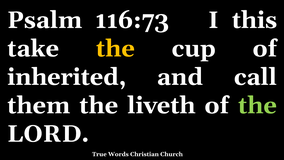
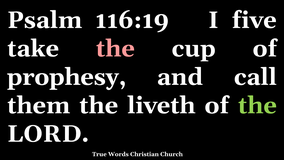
116:73: 116:73 -> 116:19 (132, 20)
this: this -> five (254, 20)
the colour: yellow -> pink (115, 49)
inherited: inherited -> prophesy (67, 77)
